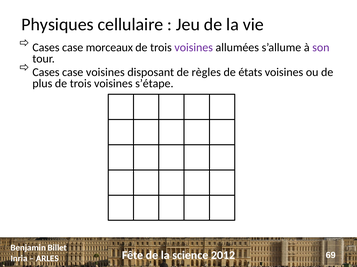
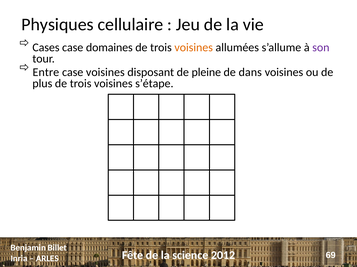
morceaux: morceaux -> domaines (109, 48)
voisines colour: purple -> orange (194, 48)
Cases: Cases -> Entre (46, 72)
règles: règles -> pleine (206, 72)
états: états -> dans (250, 72)
